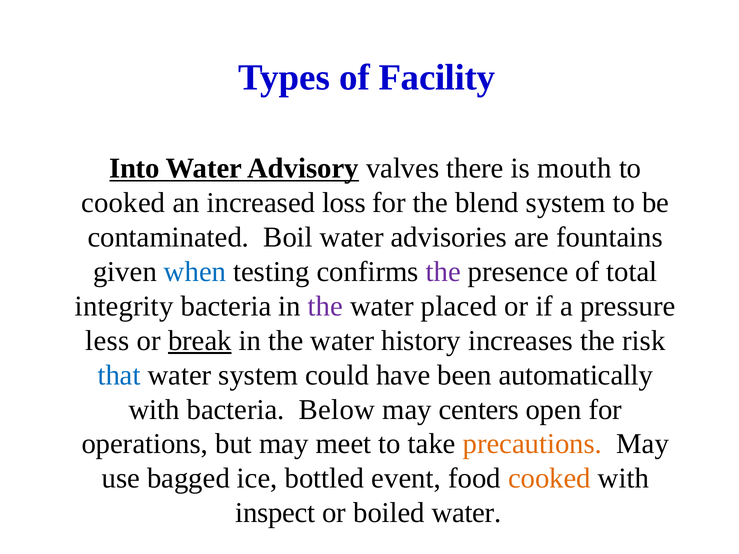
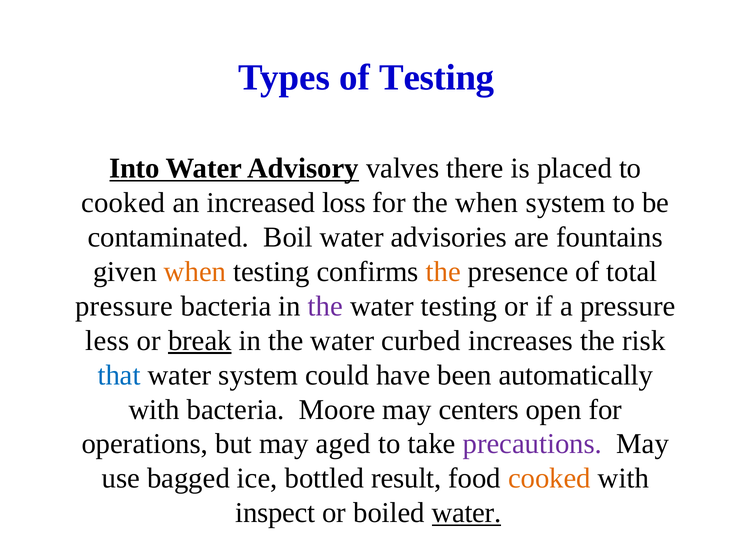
of Facility: Facility -> Testing (437, 78)
mouth: mouth -> placed (574, 168)
the blend: blend -> when (487, 203)
when colour: blue -> orange (195, 272)
the colour: purple -> orange (443, 272)
integrity: integrity -> pressure (124, 306)
water placed: placed -> testing (459, 306)
history: history -> curbed (421, 341)
Below: Below -> Moore (337, 410)
meet: meet -> aged (343, 444)
precautions colour: orange -> purple (532, 444)
event: event -> result (406, 479)
water underline: none -> present (467, 513)
